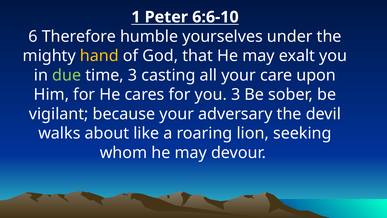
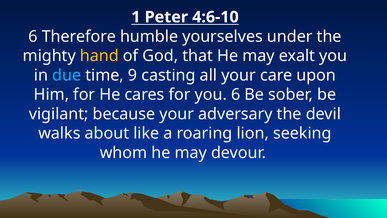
6:6-10: 6:6-10 -> 4:6-10 (215, 17)
due colour: light green -> light blue (67, 75)
time 3: 3 -> 9 (132, 75)
you 3: 3 -> 6 (236, 94)
